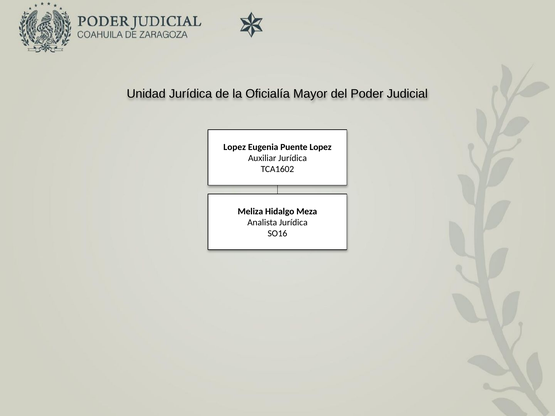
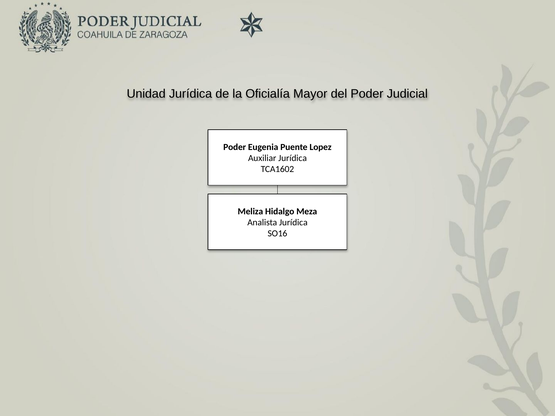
Lopez: Lopez -> Poder (235, 147)
